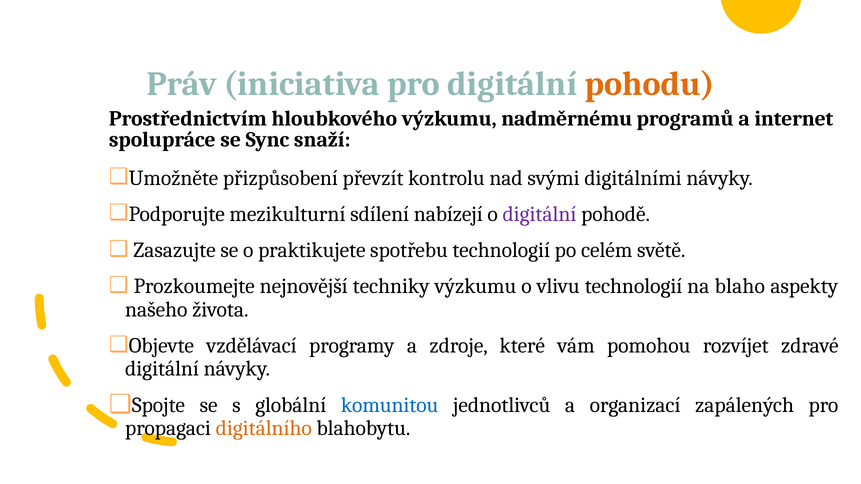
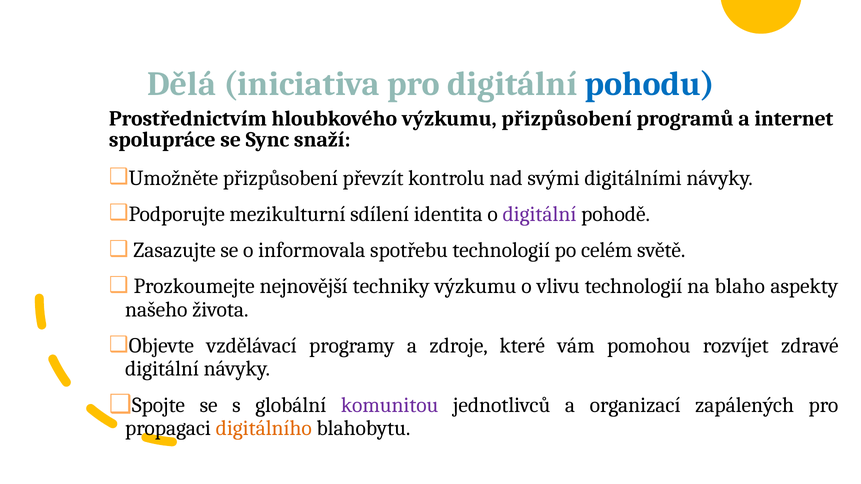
Práv: Práv -> Dělá (182, 84)
pohodu colour: orange -> blue (650, 84)
výzkumu nadměrnému: nadměrnému -> přizpůsobení (567, 119)
nabízejí: nabízejí -> identita (448, 214)
praktikujete: praktikujete -> informovala (312, 250)
komunitou colour: blue -> purple (390, 405)
